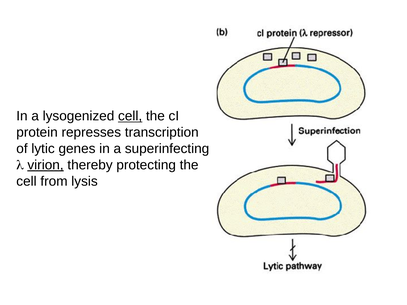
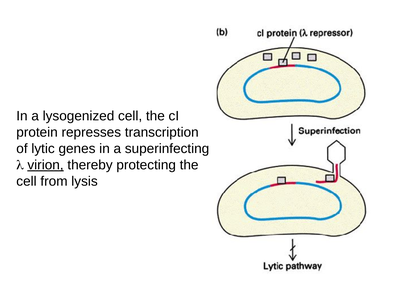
cell underline: present -> none (130, 116)
